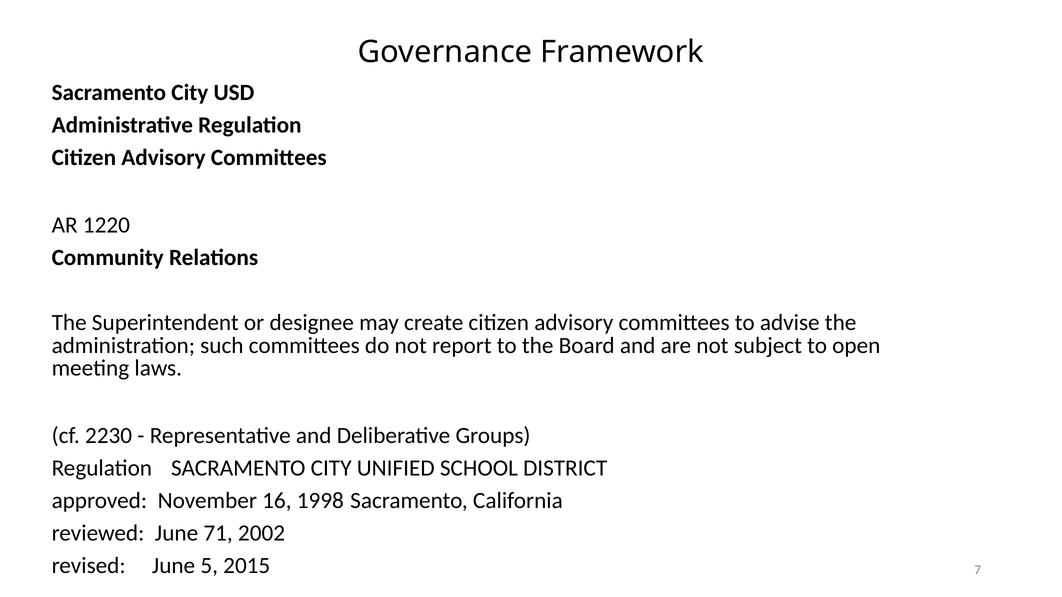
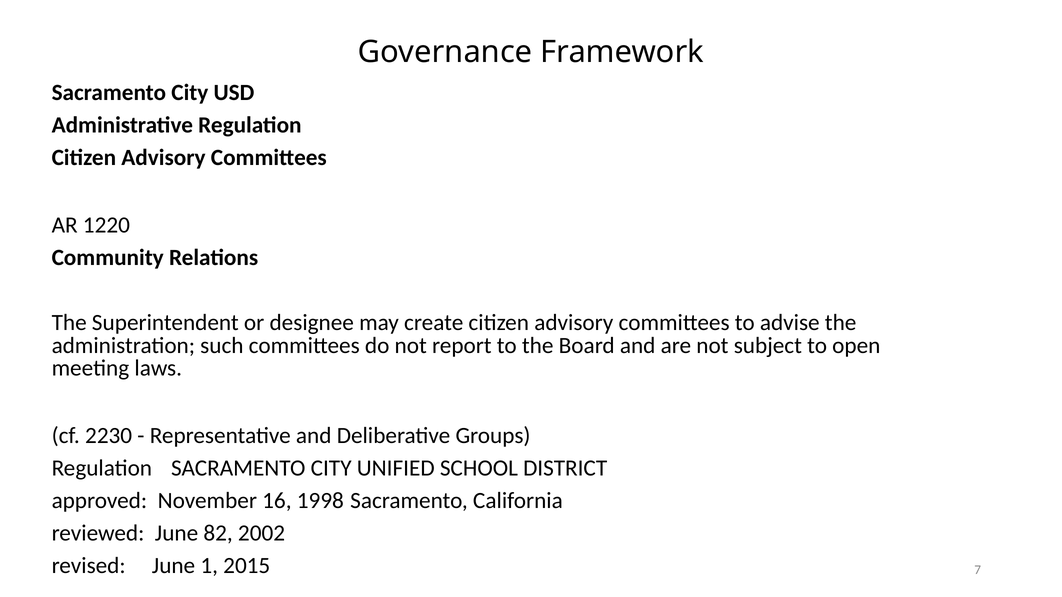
71: 71 -> 82 (218, 533)
5: 5 -> 1 (209, 566)
